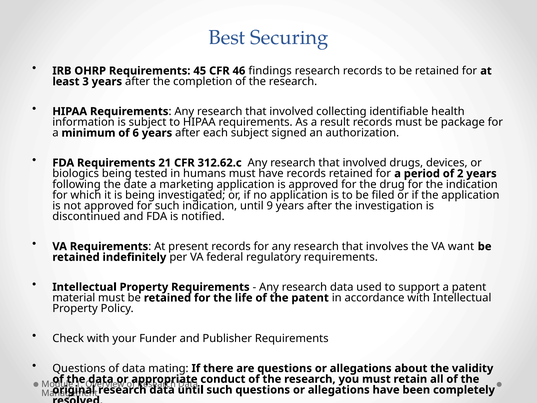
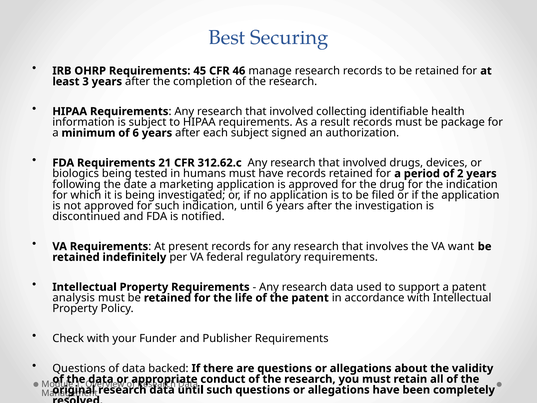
findings: findings -> manage (270, 71)
until 9: 9 -> 6 (270, 206)
material: material -> analysis (74, 298)
mating: mating -> backed (168, 368)
